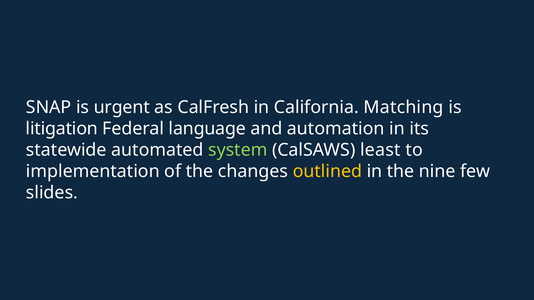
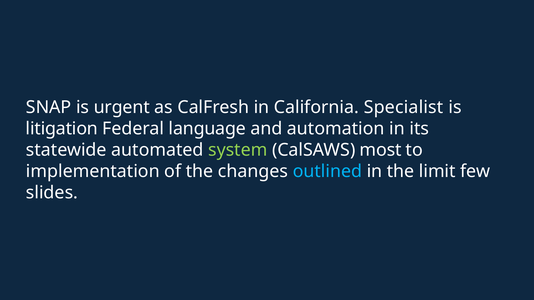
Matching: Matching -> Specialist (404, 107)
least: least -> most (381, 150)
outlined colour: yellow -> light blue (327, 172)
nine: nine -> limit (437, 172)
